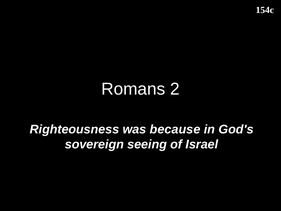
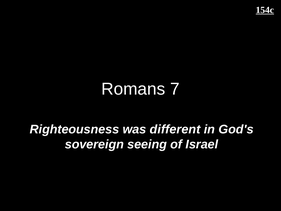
154c underline: none -> present (265, 10)
2: 2 -> 7 (175, 89)
because: because -> different (175, 129)
